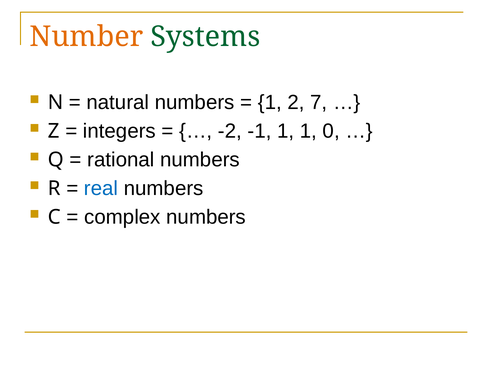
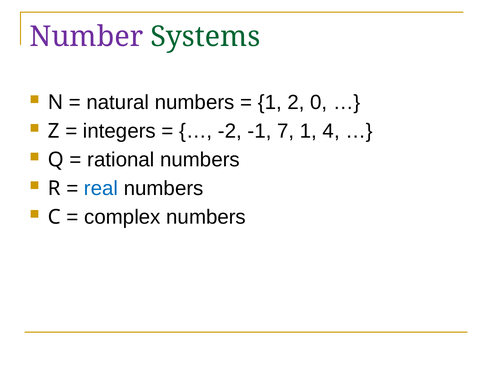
Number colour: orange -> purple (86, 37)
7: 7 -> 0 (319, 102)
-1 1: 1 -> 7 (286, 131)
0: 0 -> 4 (331, 131)
